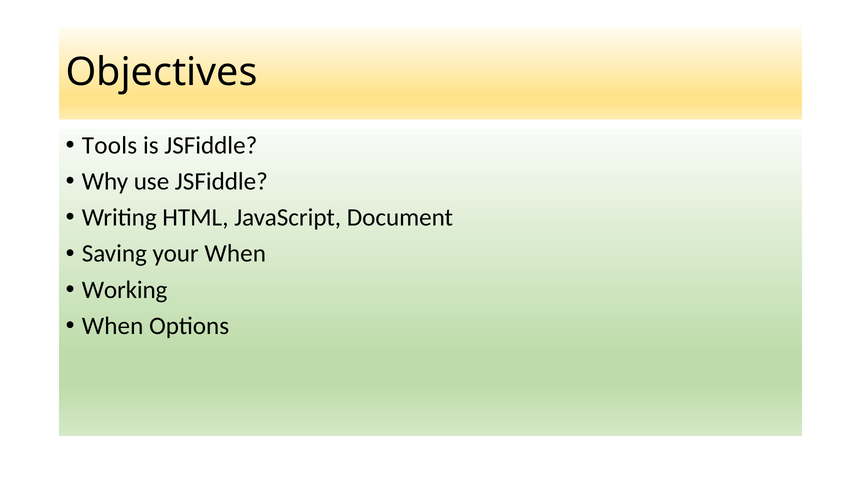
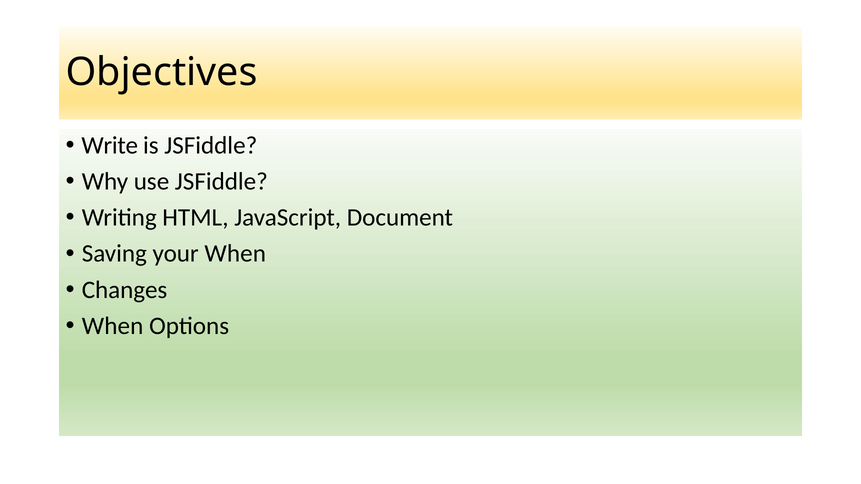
Tools: Tools -> Write (110, 146)
Working: Working -> Changes (125, 290)
